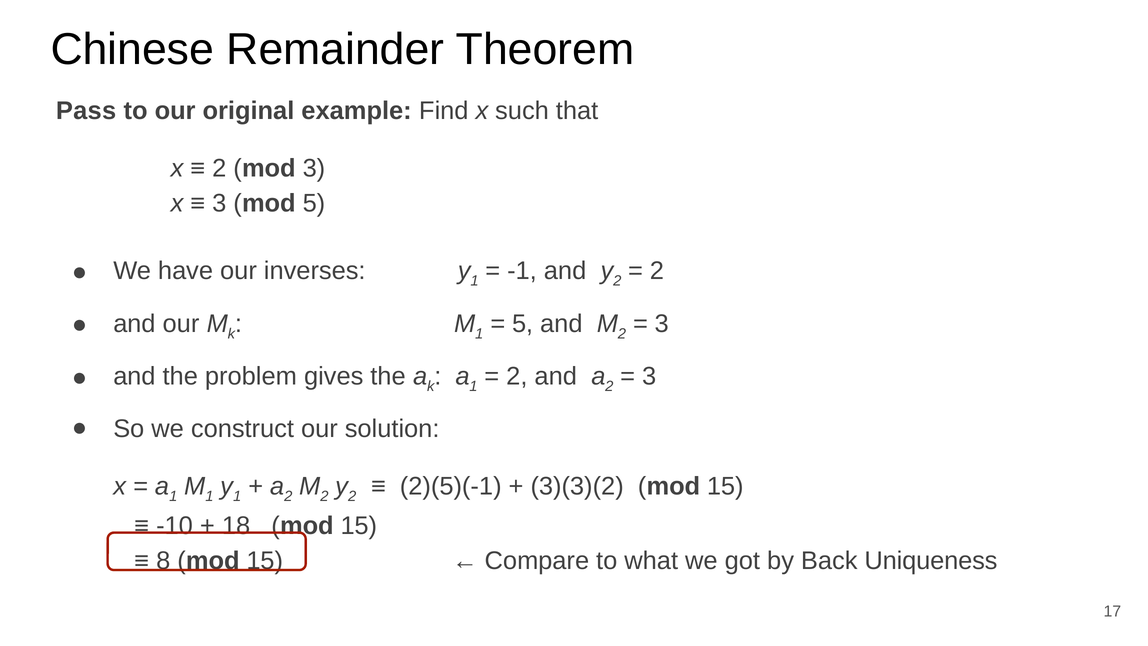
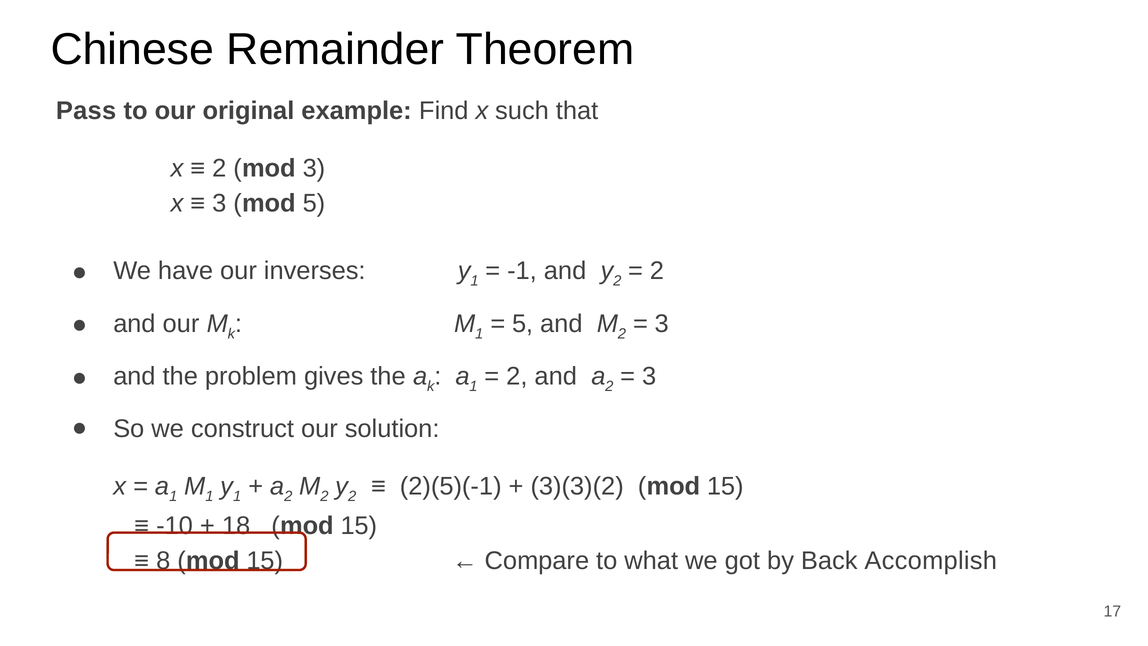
Uniqueness: Uniqueness -> Accomplish (931, 561)
